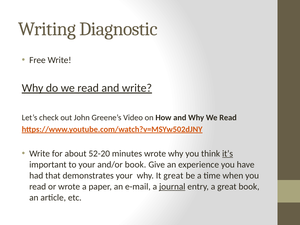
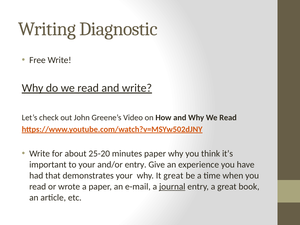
52-20: 52-20 -> 25-20 (99, 154)
minutes wrote: wrote -> paper (155, 154)
it’s underline: present -> none (228, 154)
and/or book: book -> entry (136, 165)
